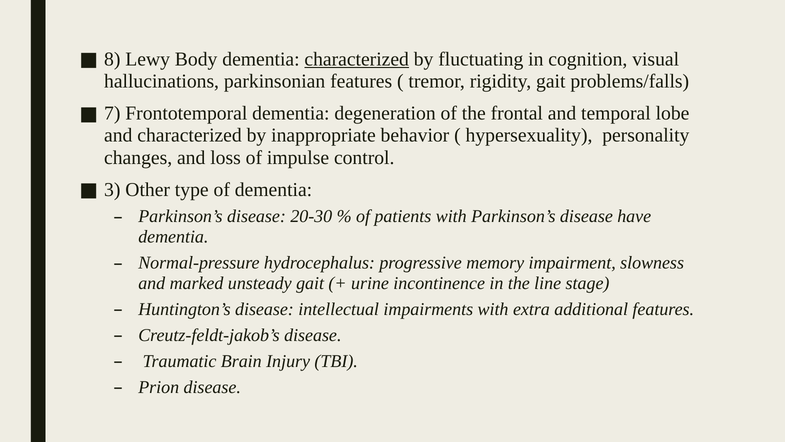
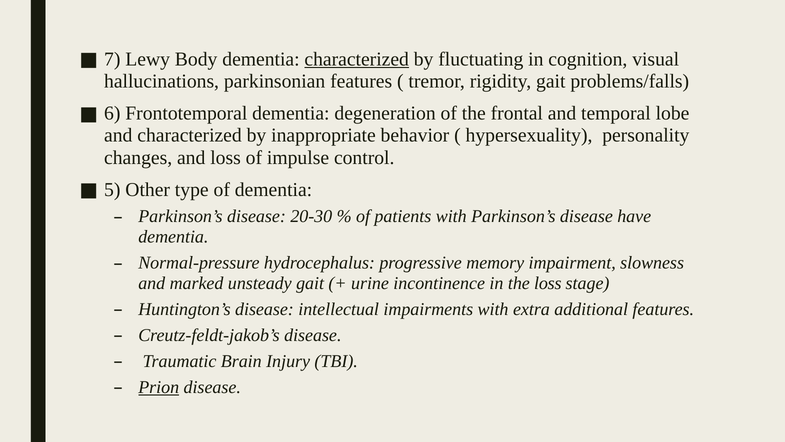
8: 8 -> 7 (112, 59)
7: 7 -> 6 (112, 113)
3: 3 -> 5 (112, 189)
the line: line -> loss (548, 283)
Prion underline: none -> present (159, 387)
